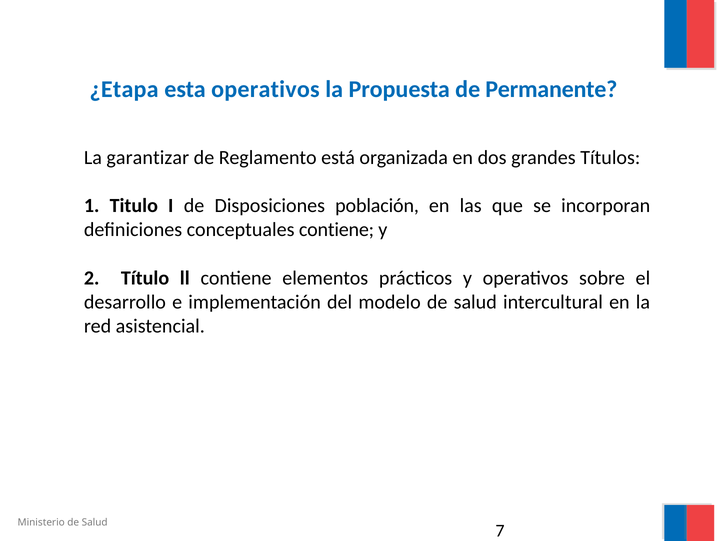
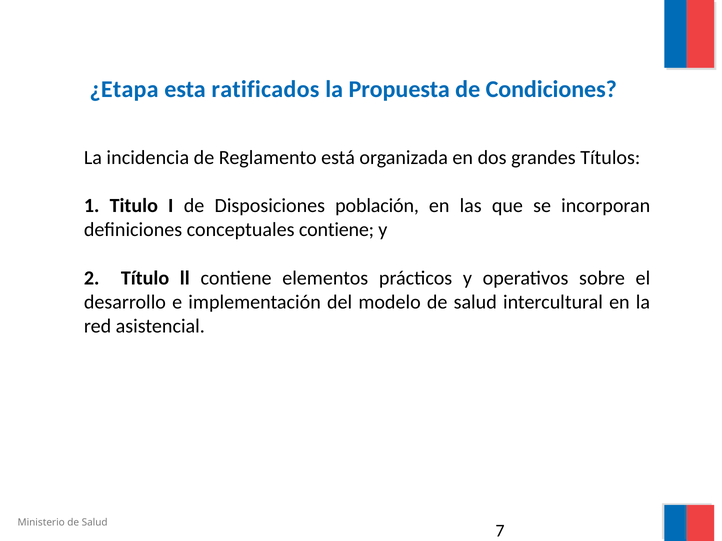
esta operativos: operativos -> ratificados (265, 90)
Permanente: Permanente -> Condiciones (551, 90)
garantizar: garantizar -> incidencia (148, 158)
